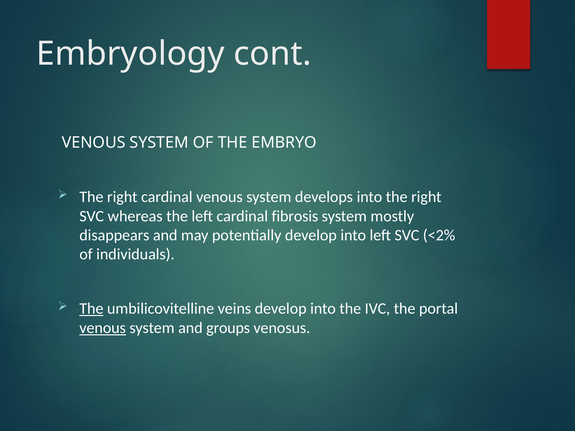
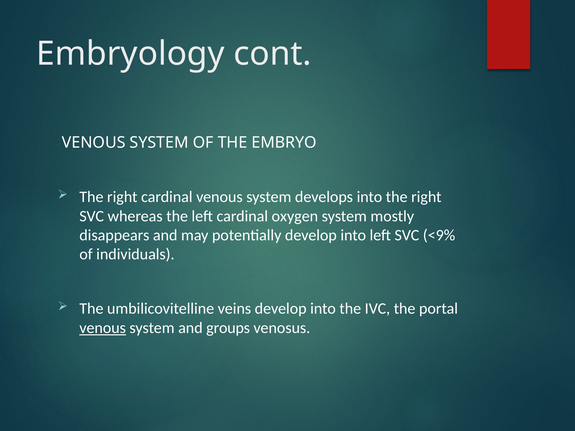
fibrosis: fibrosis -> oxygen (295, 216)
<2%: <2% -> <9% (439, 235)
The underline: present -> none (91, 309)
